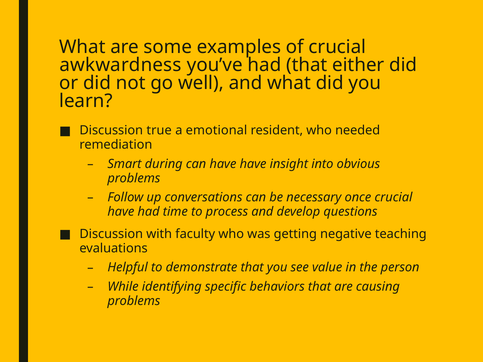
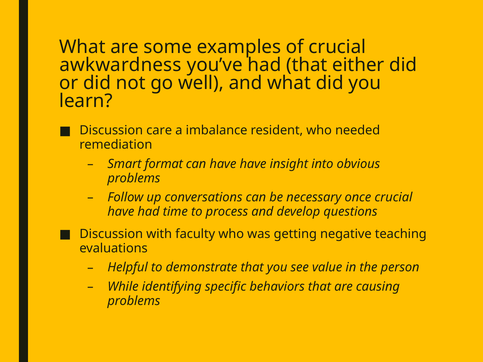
true: true -> care (159, 130)
emotional: emotional -> imbalance (217, 130)
during: during -> format (164, 164)
